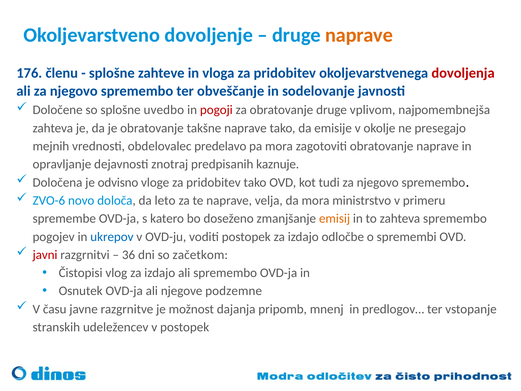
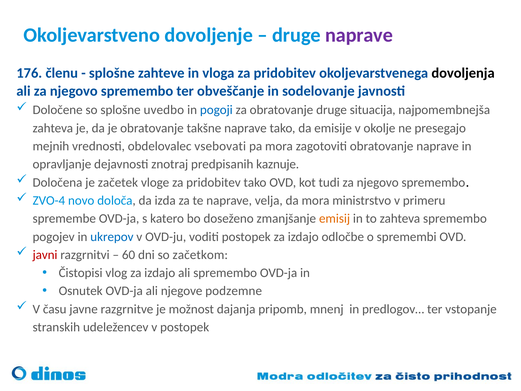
naprave colour: orange -> purple (359, 35)
dovoljenja colour: red -> black (463, 73)
pogoji colour: red -> blue (216, 110)
vplivom: vplivom -> situacija (373, 110)
predelavo: predelavo -> vsebovati (220, 146)
odvisno: odvisno -> začetek (118, 182)
ZVO-6: ZVO-6 -> ZVO-4 (49, 200)
leto: leto -> izda (165, 200)
36: 36 -> 60 (129, 255)
